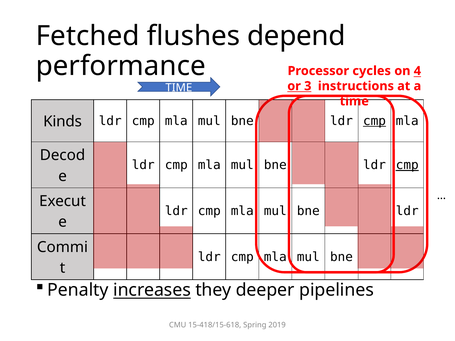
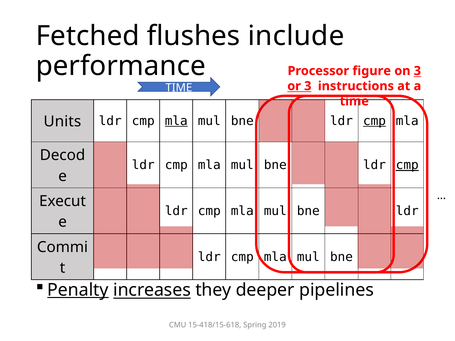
depend: depend -> include (296, 36)
cycles: cycles -> figure (372, 71)
on 4: 4 -> 3 (417, 71)
Kinds: Kinds -> Units (62, 122)
mla underline: none -> present (176, 121)
Penalty underline: none -> present (78, 290)
